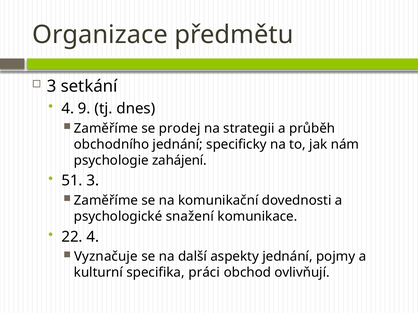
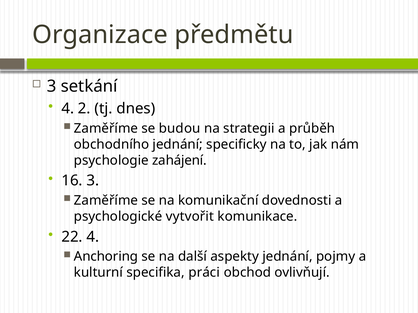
9: 9 -> 2 (84, 109)
prodej: prodej -> budou (180, 129)
51: 51 -> 16 (72, 181)
snažení: snažení -> vytvořit (190, 217)
Vyznačuje: Vyznačuje -> Anchoring (106, 257)
